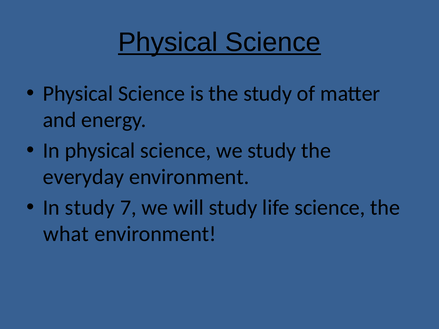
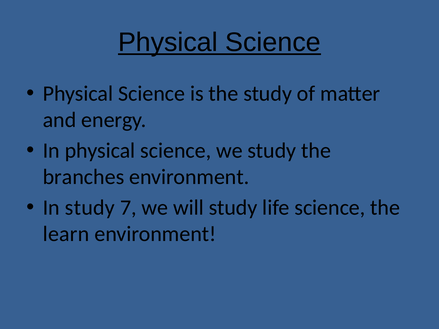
everyday: everyday -> branches (84, 177)
what: what -> learn (66, 234)
